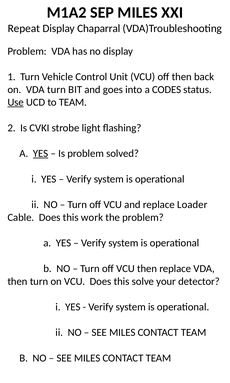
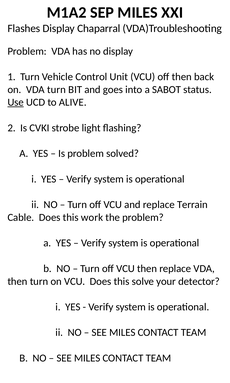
Repeat: Repeat -> Flashes (24, 28)
CODES: CODES -> SABOT (167, 90)
to TEAM: TEAM -> ALIVE (73, 102)
YES underline: present -> none (41, 154)
Loader: Loader -> Terrain (192, 205)
